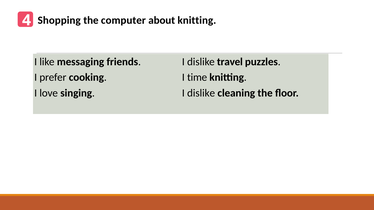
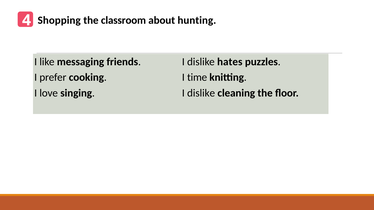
computer: computer -> classroom (123, 20)
about knitting: knitting -> hunting (197, 20)
travel: travel -> hates (230, 62)
